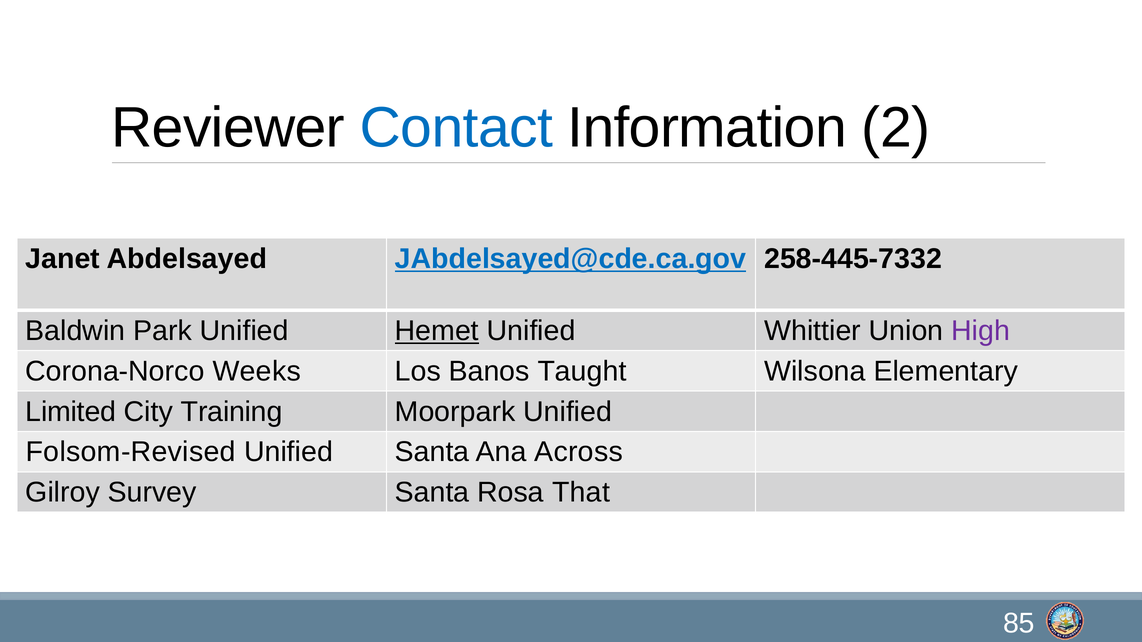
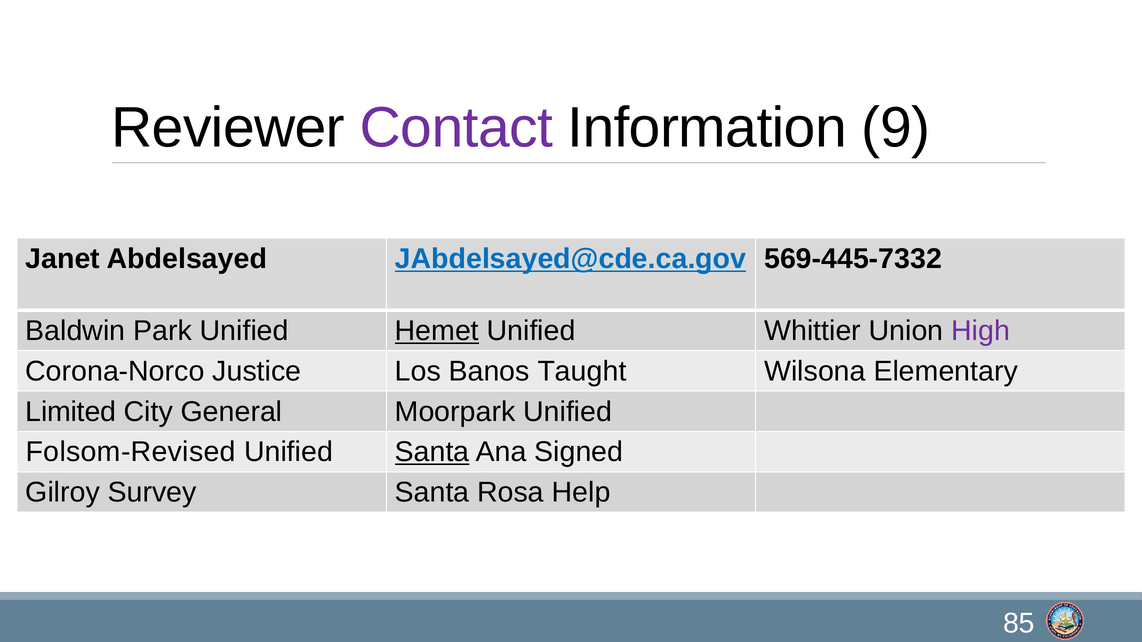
Contact colour: blue -> purple (456, 128)
2: 2 -> 9 (896, 128)
258-445-7332: 258-445-7332 -> 569-445-7332 (853, 259)
Weeks: Weeks -> Justice (257, 371)
Training: Training -> General (232, 412)
Santa underline: none -> present (432, 452)
Across: Across -> Signed (579, 452)
That: That -> Help (581, 493)
